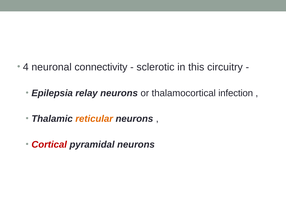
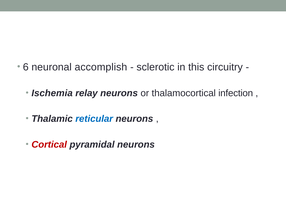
4: 4 -> 6 (26, 67)
connectivity: connectivity -> accomplish (101, 67)
Epilepsia: Epilepsia -> Ischemia (52, 93)
reticular colour: orange -> blue (94, 119)
